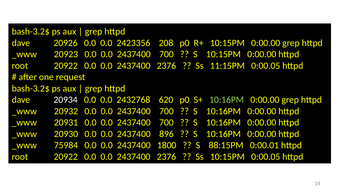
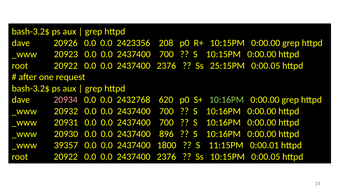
11:15PM: 11:15PM -> 25:15PM (227, 66)
20934 colour: white -> pink (66, 100)
75984: 75984 -> 39357 (66, 145)
88:15PM: 88:15PM -> 11:15PM (226, 145)
